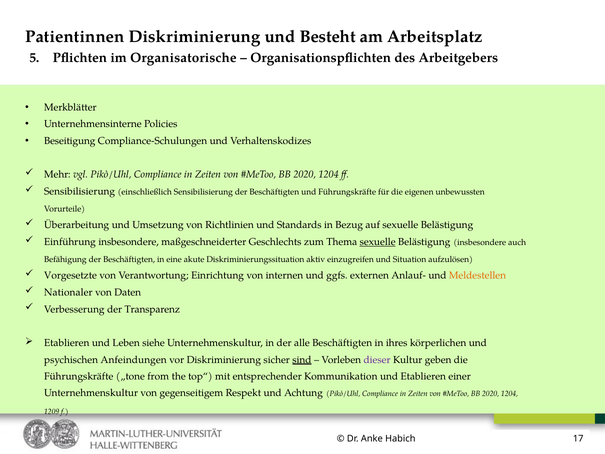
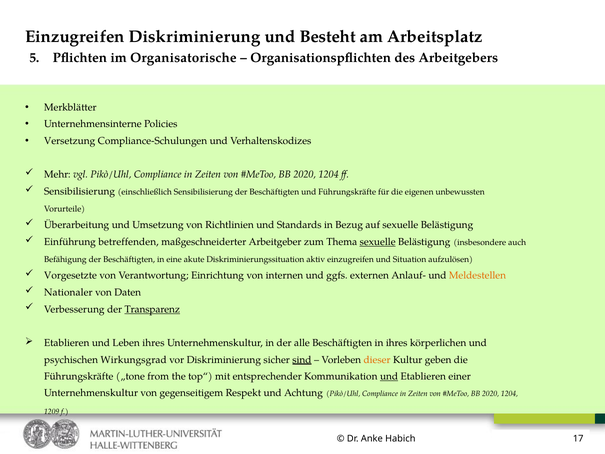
Patientinnen: Patientinnen -> Einzugreifen (75, 36)
Beseitigung: Beseitigung -> Versetzung (70, 141)
Einführung insbesondere: insbesondere -> betreffenden (129, 242)
Geschlechts: Geschlechts -> Arbeitgeber (275, 242)
Transparenz underline: none -> present (152, 309)
Leben siehe: siehe -> ihres (153, 343)
Anfeindungen: Anfeindungen -> Wirkungsgrad (134, 360)
dieser colour: purple -> orange (377, 360)
und underline: none -> present (389, 376)
